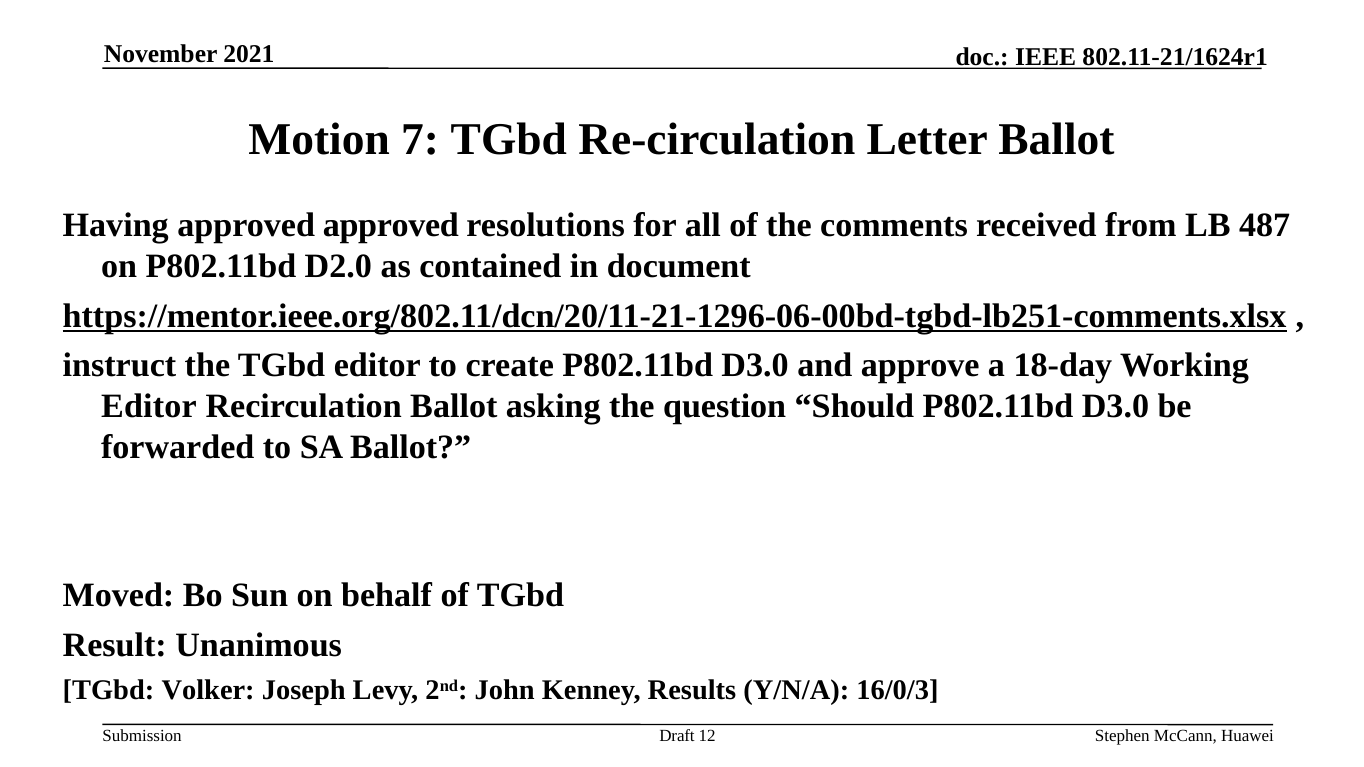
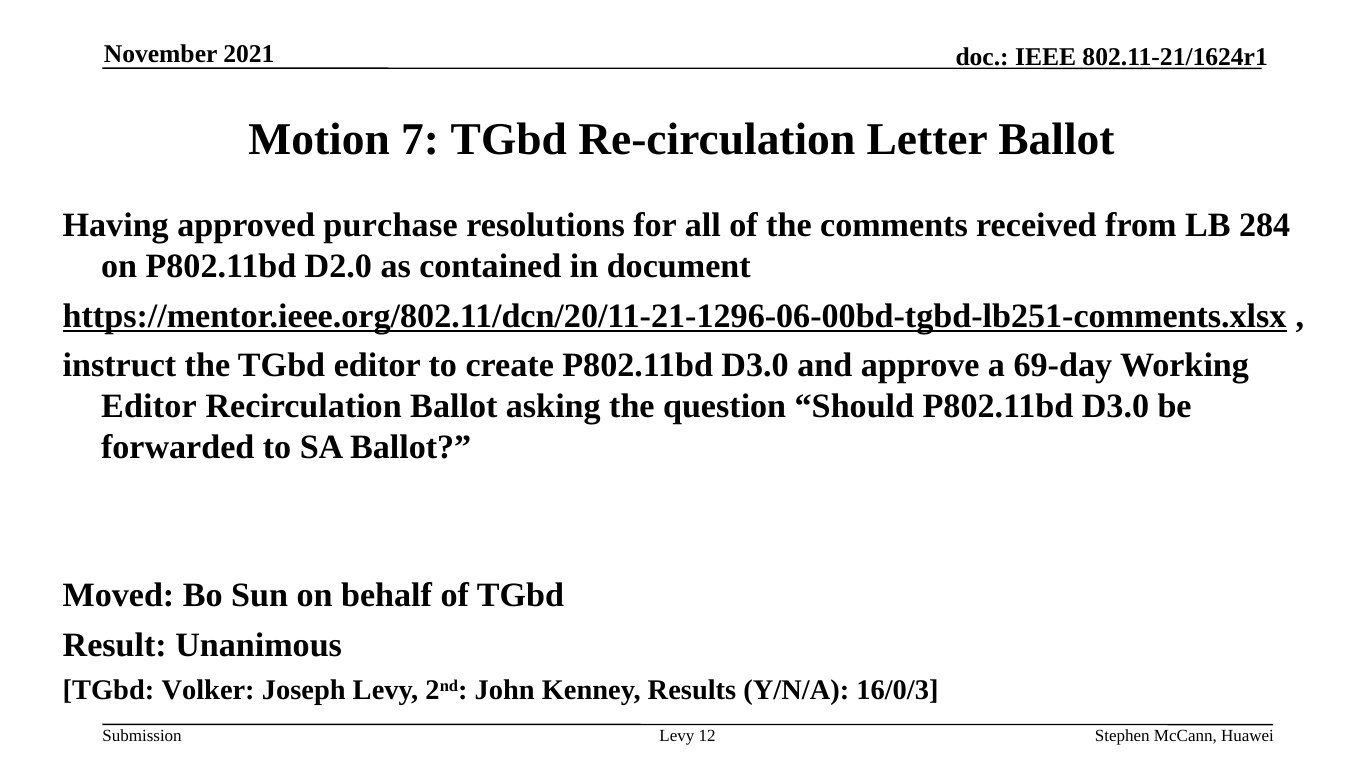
approved approved: approved -> purchase (391, 226)
487: 487 -> 284 (1265, 226)
18-day: 18-day -> 69-day (1063, 365)
Draft: Draft -> Levy (677, 736)
